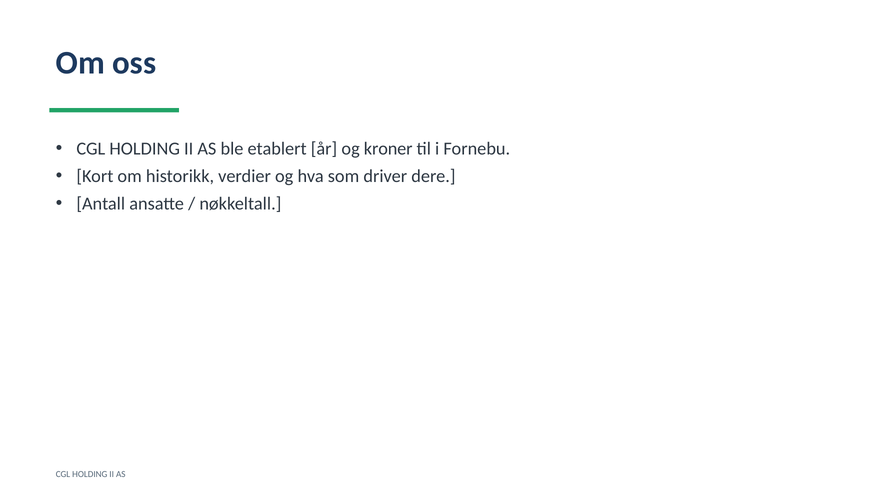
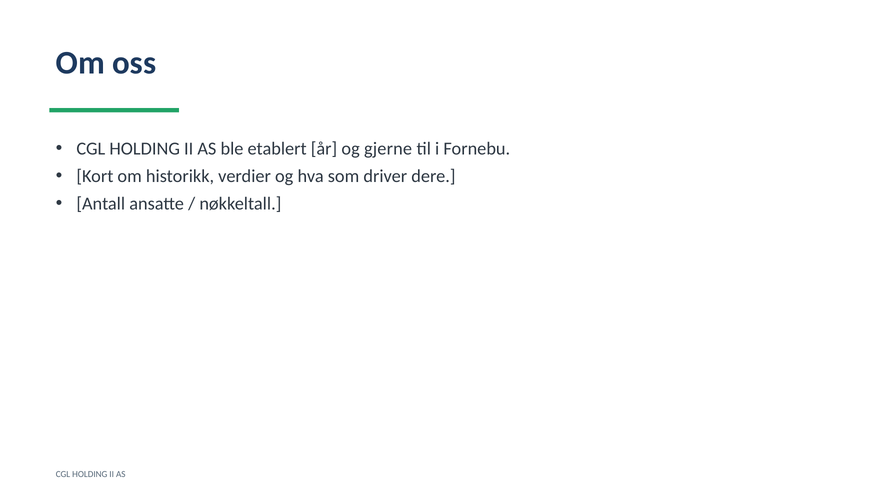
kroner: kroner -> gjerne (388, 149)
